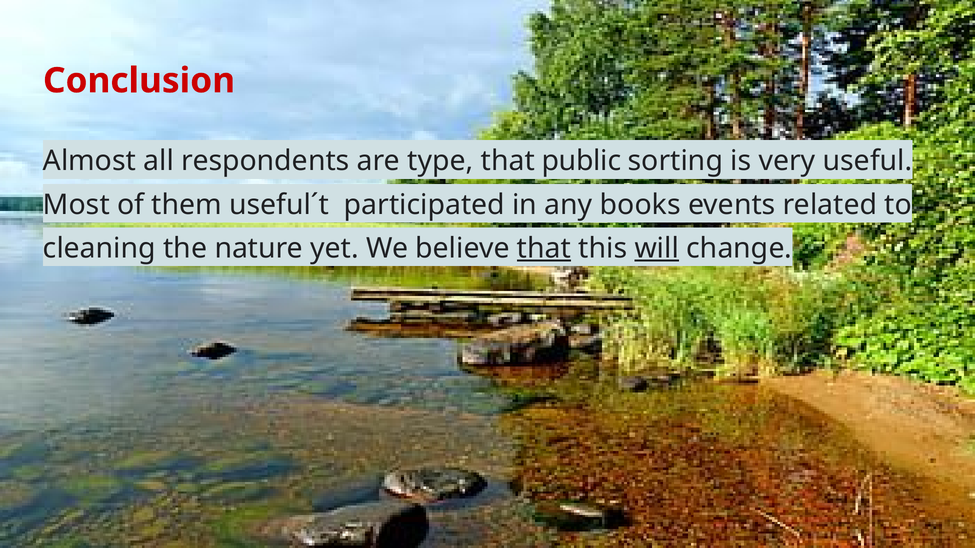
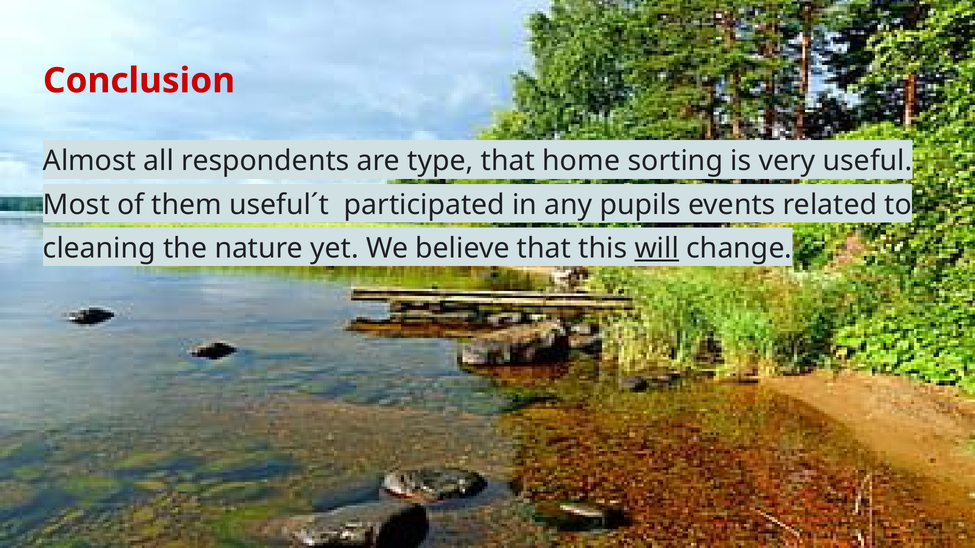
public: public -> home (581, 161)
books: books -> pupils (640, 205)
that underline: present -> none (544, 248)
